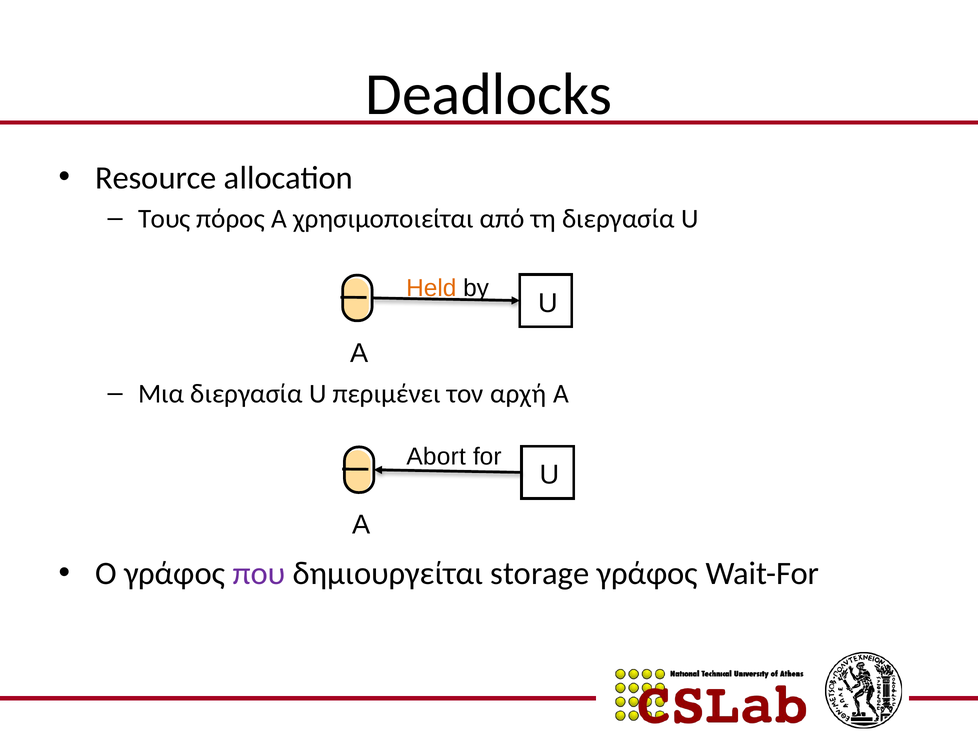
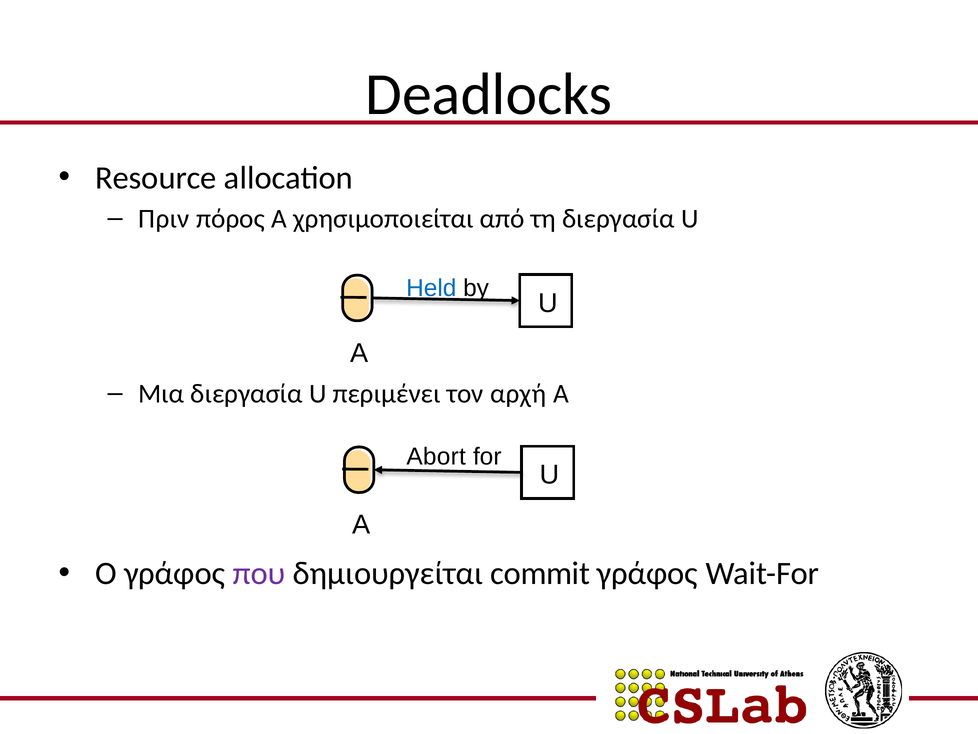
Τους: Τους -> Πριν (164, 219)
Held colour: orange -> blue (431, 288)
storage: storage -> commit (540, 573)
